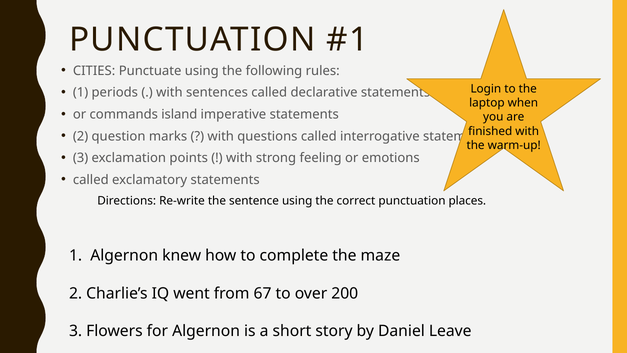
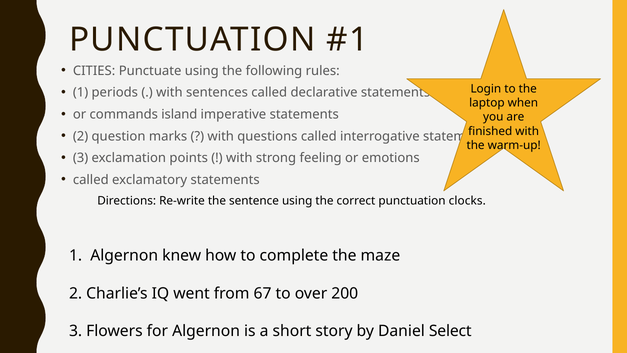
places: places -> clocks (467, 201)
Leave: Leave -> Select (450, 331)
